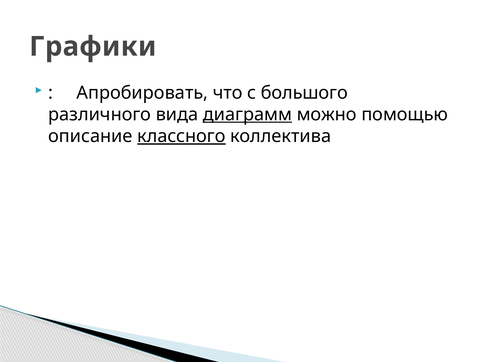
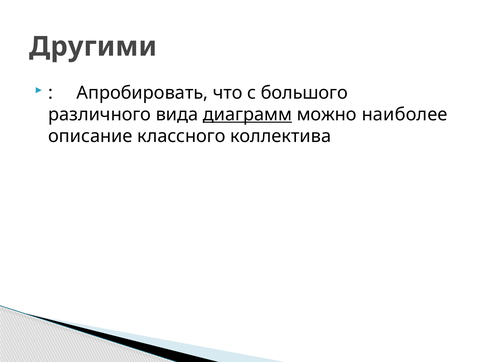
Графики: Графики -> Другими (93, 47)
помощью: помощью -> наиболее (405, 115)
классного underline: present -> none (181, 136)
